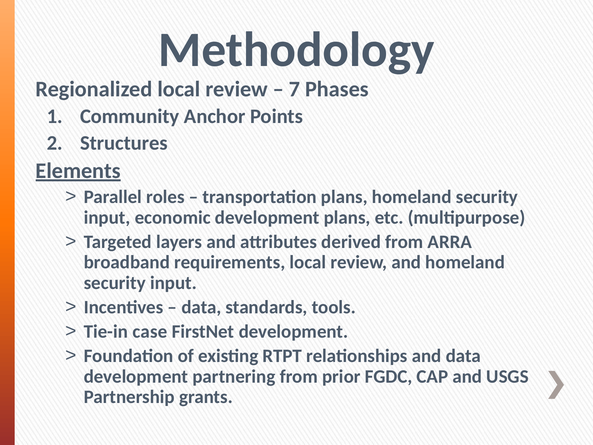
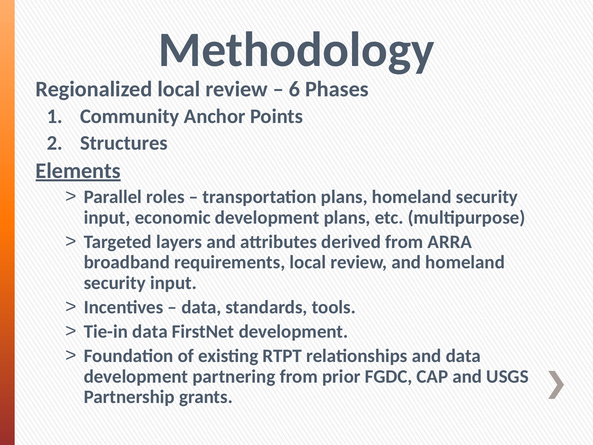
7: 7 -> 6 (295, 89)
Tie-in case: case -> data (150, 331)
